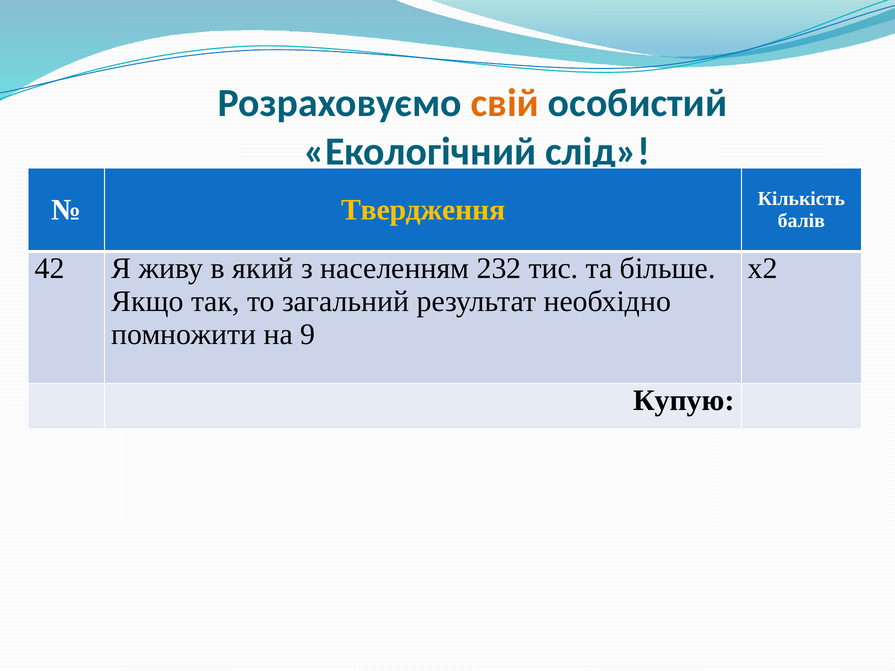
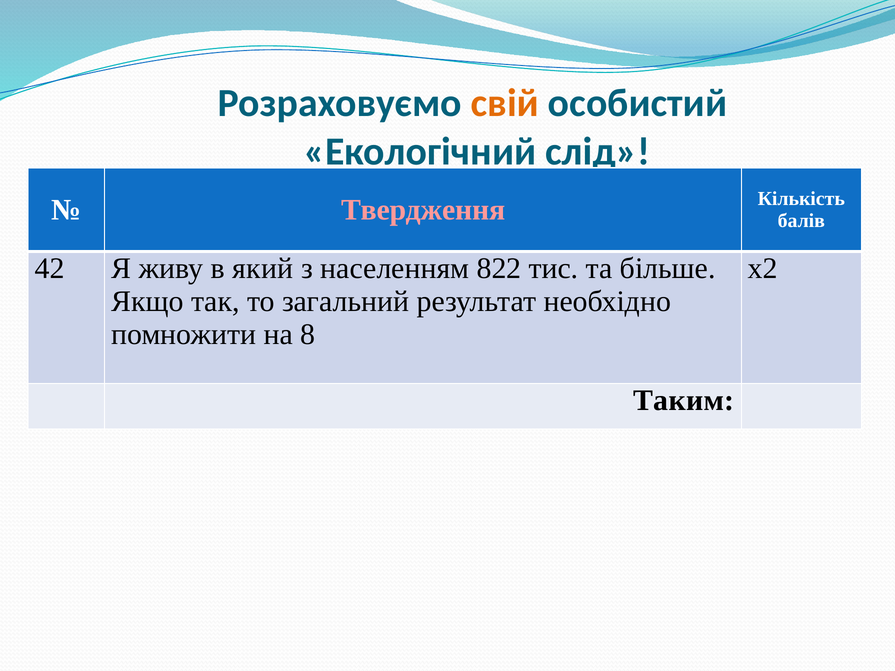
Твердження colour: yellow -> pink (423, 210)
232: 232 -> 822 (499, 268)
9: 9 -> 8 (308, 334)
Купую: Купую -> Таким (684, 400)
